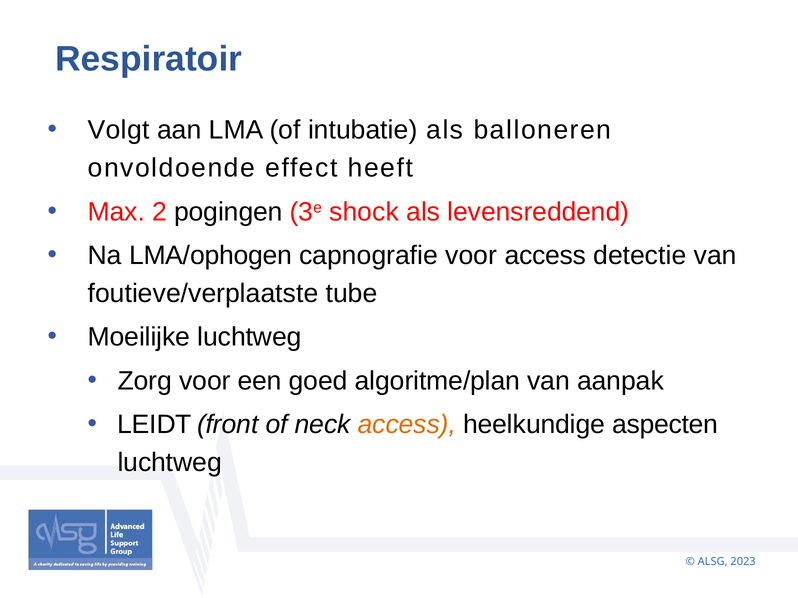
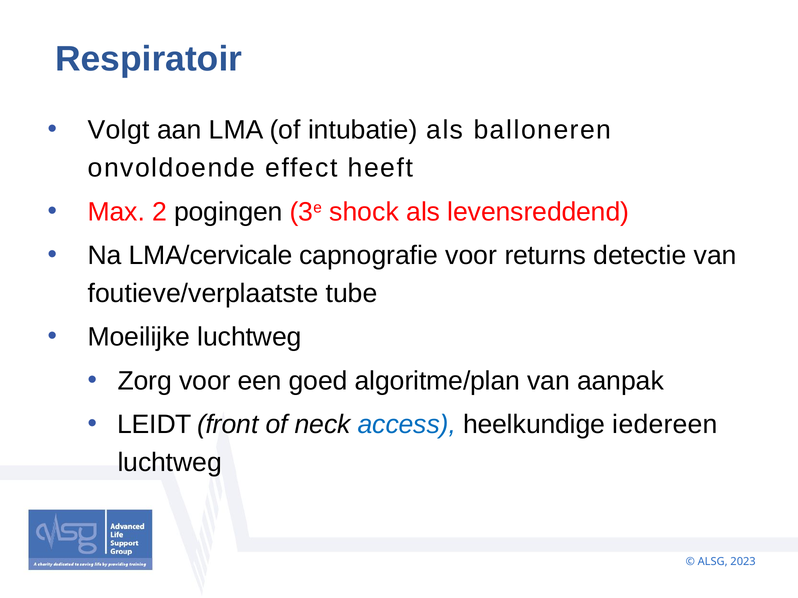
LMA/ophogen: LMA/ophogen -> LMA/cervicale (211, 256)
voor access: access -> returns (545, 256)
access colour: orange -> blue (407, 425)
aspecten: aspecten -> iedereen (665, 425)
